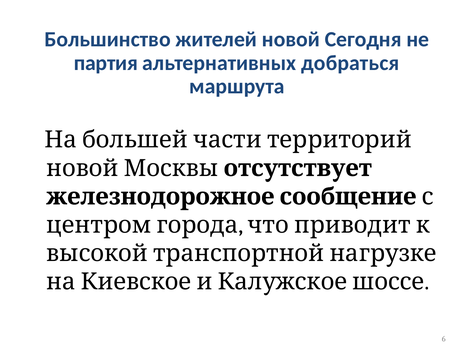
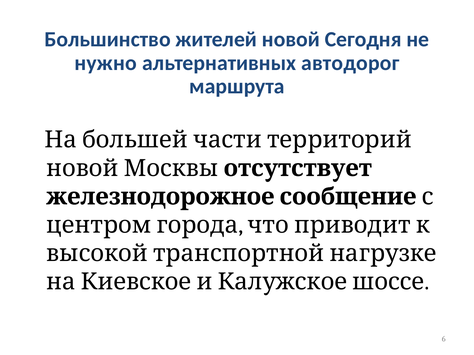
партия: партия -> нужно (106, 63)
добраться: добраться -> автодорог (350, 63)
